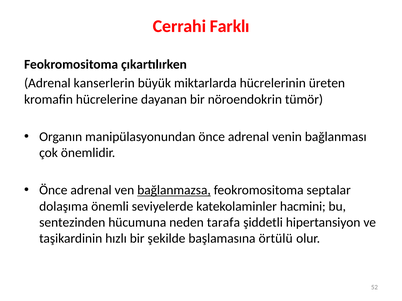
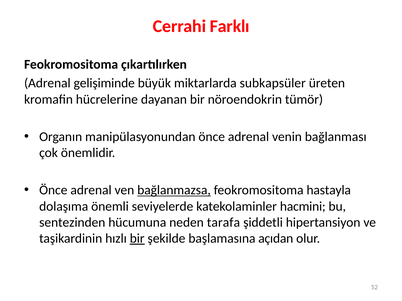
kanserlerin: kanserlerin -> gelişiminde (104, 83)
hücrelerinin: hücrelerinin -> subkapsüler (273, 83)
septalar: septalar -> hastayla (329, 191)
bir underline: none -> present (137, 239)
örtülü: örtülü -> açıdan (276, 239)
